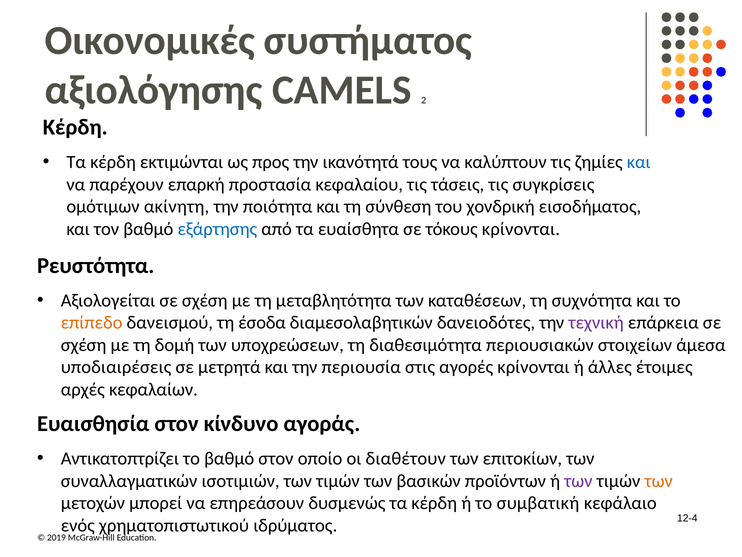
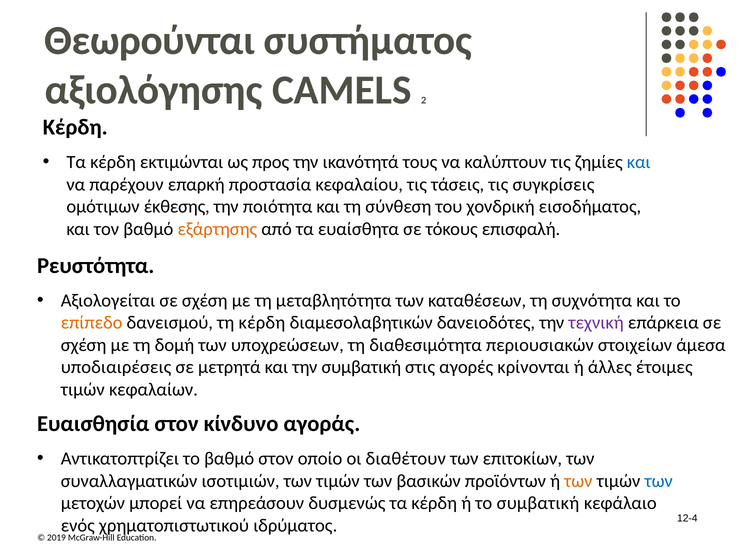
Οικονομικές: Οικονομικές -> Θεωρούνται (150, 41)
ακίνητη: ακίνητη -> έκθεσης (177, 207)
εξάρτησης colour: blue -> orange (217, 229)
τόκους κρίνονται: κρίνονται -> επισφαλή (521, 229)
τη έσοδα: έσοδα -> κέρδη (262, 322)
την περιουσία: περιουσία -> συμβατική (361, 367)
αρχές: αρχές -> τιμών (83, 389)
των colour: purple -> orange (578, 481)
των colour: orange -> blue (659, 481)
